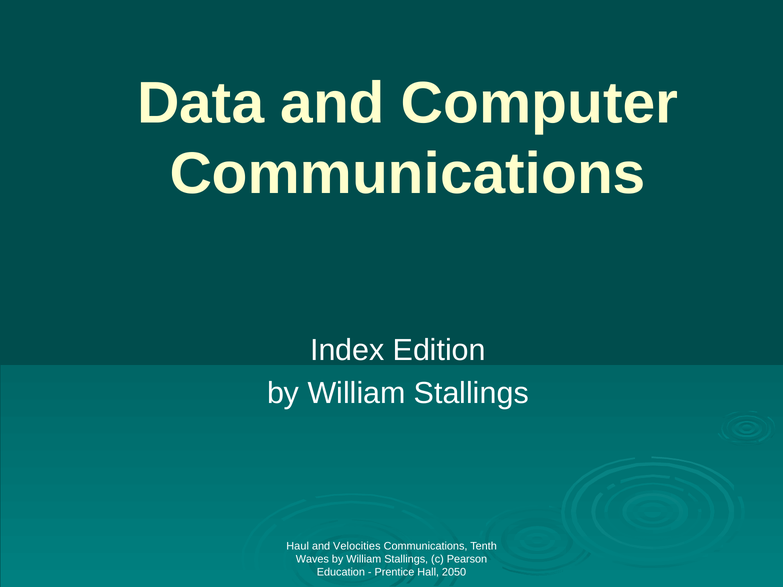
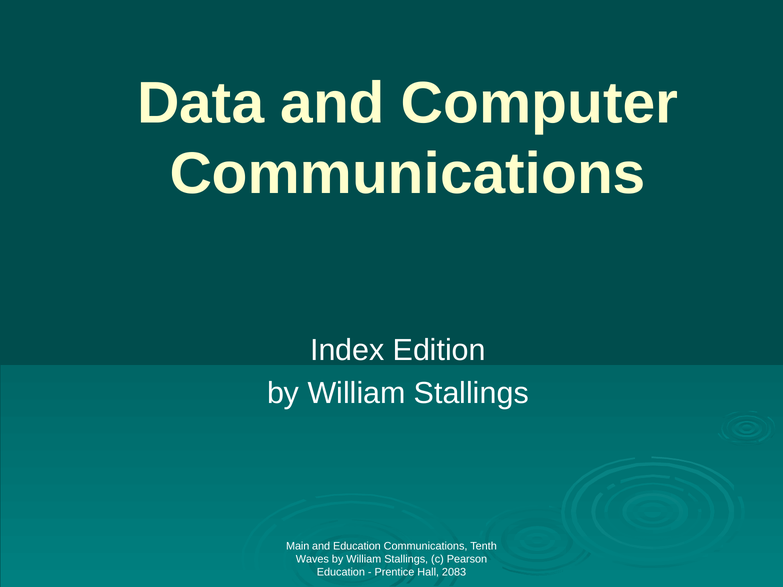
Haul: Haul -> Main (298, 546)
and Velocities: Velocities -> Education (357, 546)
2050: 2050 -> 2083 (454, 572)
